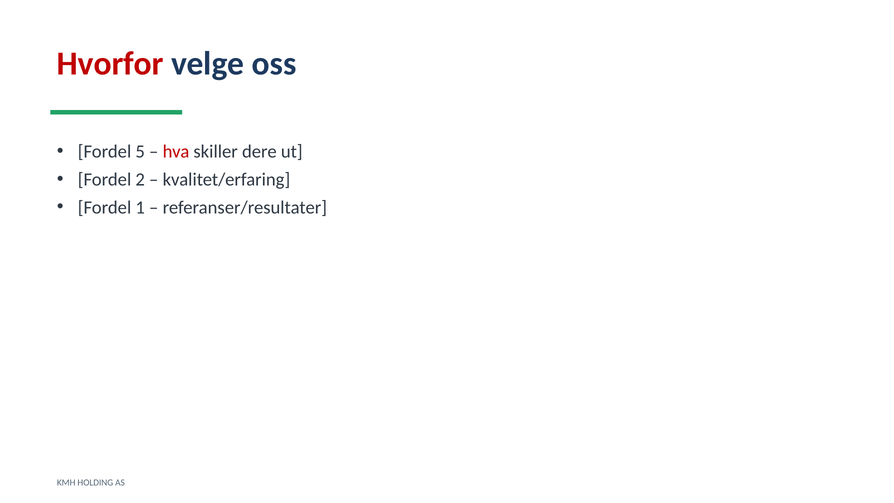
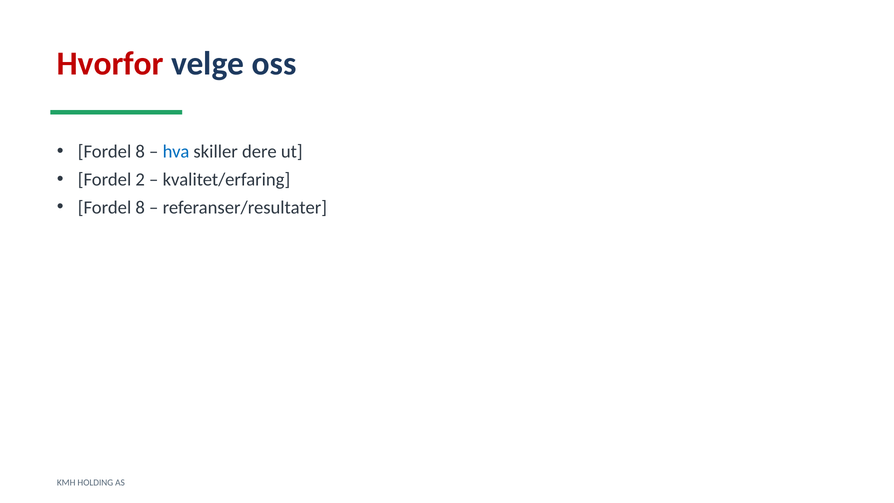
5: 5 -> 8 (140, 151)
hva colour: red -> blue (176, 151)
1: 1 -> 8 (140, 207)
